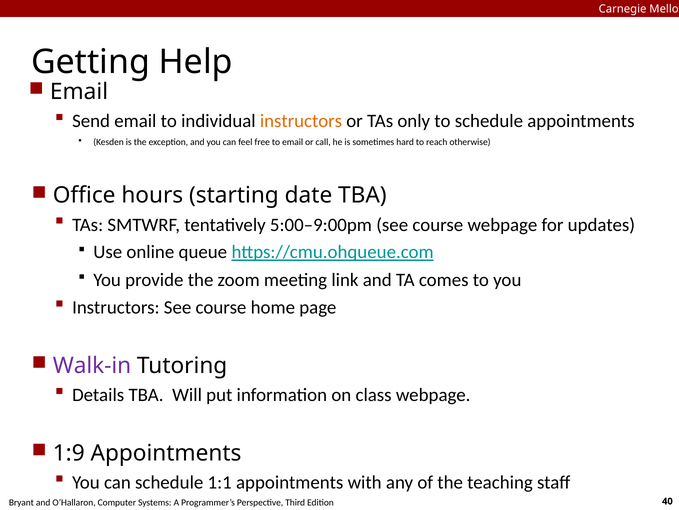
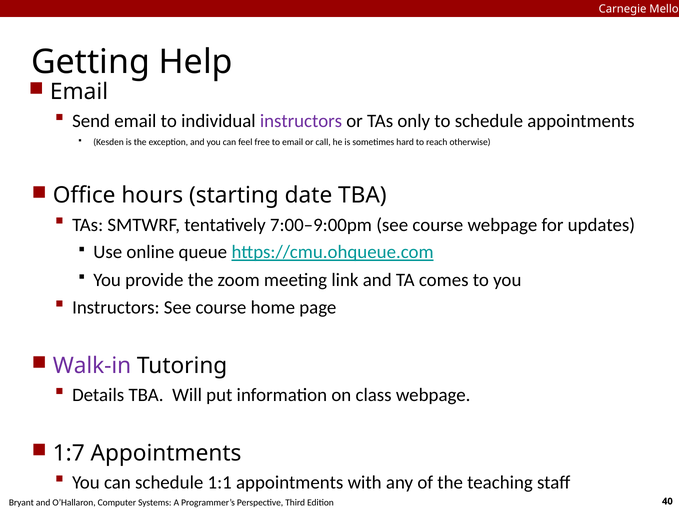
instructors colour: orange -> purple (301, 121)
5:00–9:00pm: 5:00–9:00pm -> 7:00–9:00pm (321, 224)
1:9: 1:9 -> 1:7 (69, 453)
